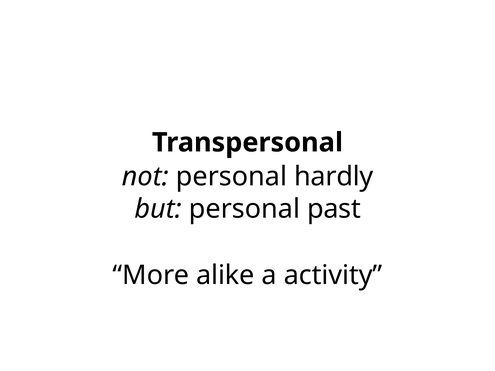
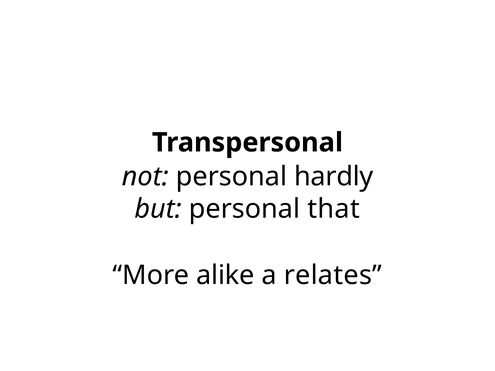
past: past -> that (334, 209)
activity: activity -> relates (333, 275)
